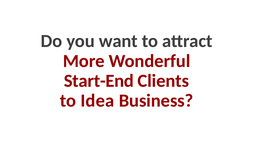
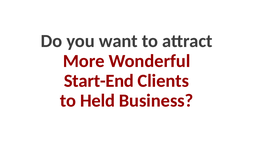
Idea: Idea -> Held (98, 101)
